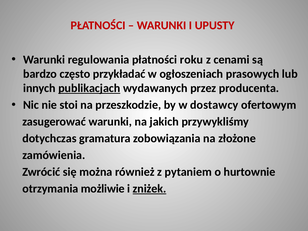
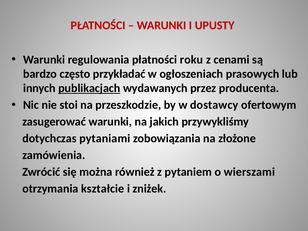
gramatura: gramatura -> pytaniami (105, 138)
hurtownie: hurtownie -> wierszami (249, 172)
możliwie: możliwie -> kształcie (103, 189)
zniżek underline: present -> none (149, 189)
